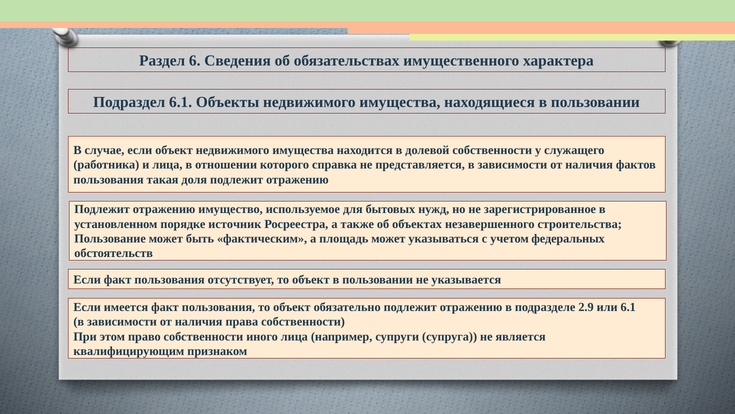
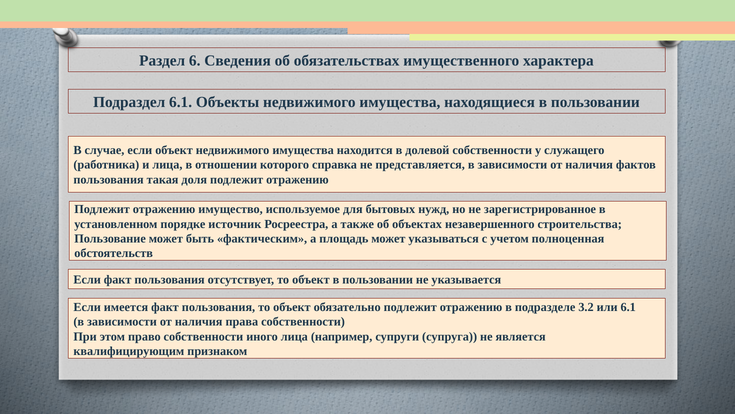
федеральных: федеральных -> полноценная (568, 238)
2.9: 2.9 -> 3.2 (586, 307)
